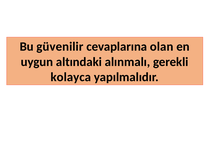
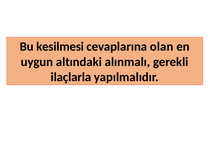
güvenilir: güvenilir -> kesilmesi (60, 47)
kolayca: kolayca -> ilaçlarla (71, 77)
